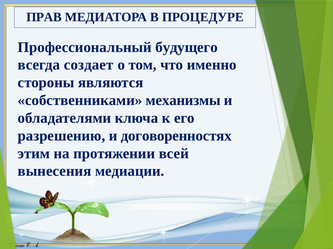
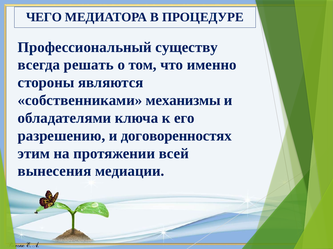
ПРАВ: ПРАВ -> ЧЕГО (44, 17)
будущего: будущего -> существу (187, 47)
создает: создает -> решать (89, 65)
